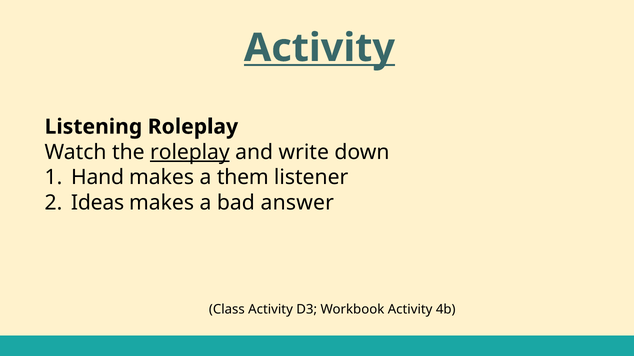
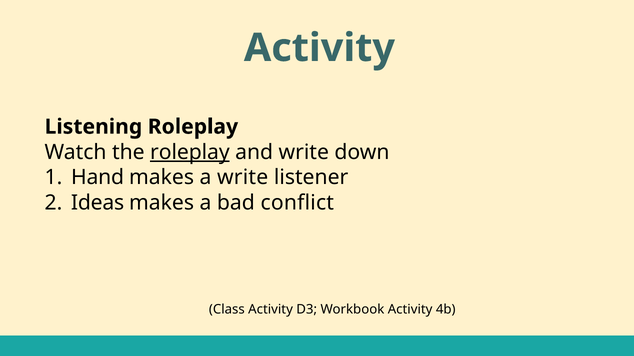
Activity underline: present -> none (319, 48)
a them: them -> write (243, 178)
answer: answer -> conflict (297, 203)
